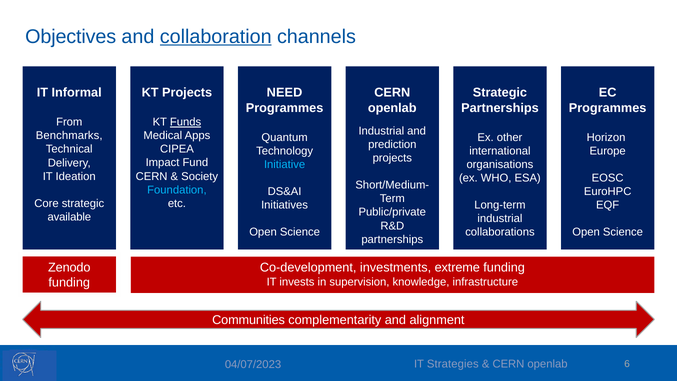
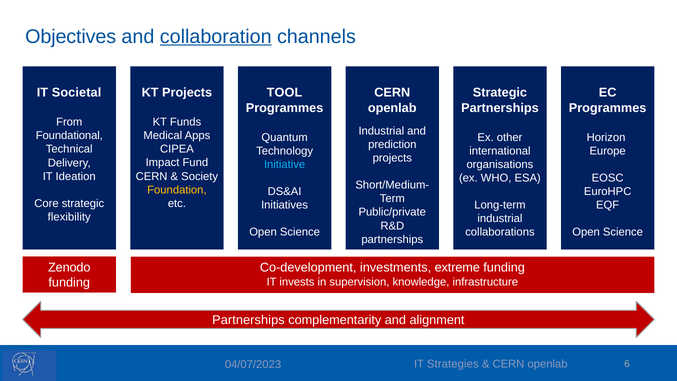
NEED: NEED -> TOOL (285, 93)
Informal: Informal -> Societal (77, 93)
Funds underline: present -> none (186, 122)
Benchmarks: Benchmarks -> Foundational (69, 136)
Foundation colour: light blue -> yellow (177, 190)
available: available -> flexibility (69, 217)
Communities: Communities -> Partnerships (248, 320)
